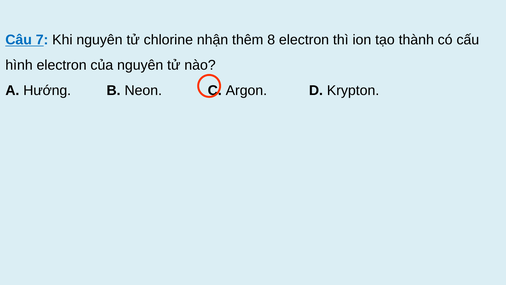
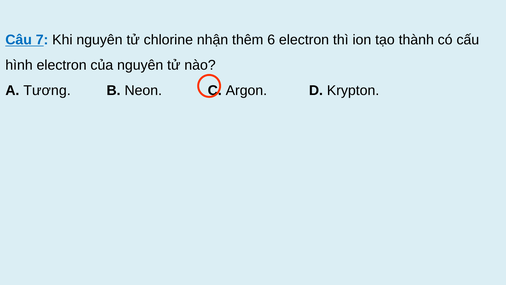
8: 8 -> 6 (271, 40)
Hướng: Hướng -> Tương (47, 90)
